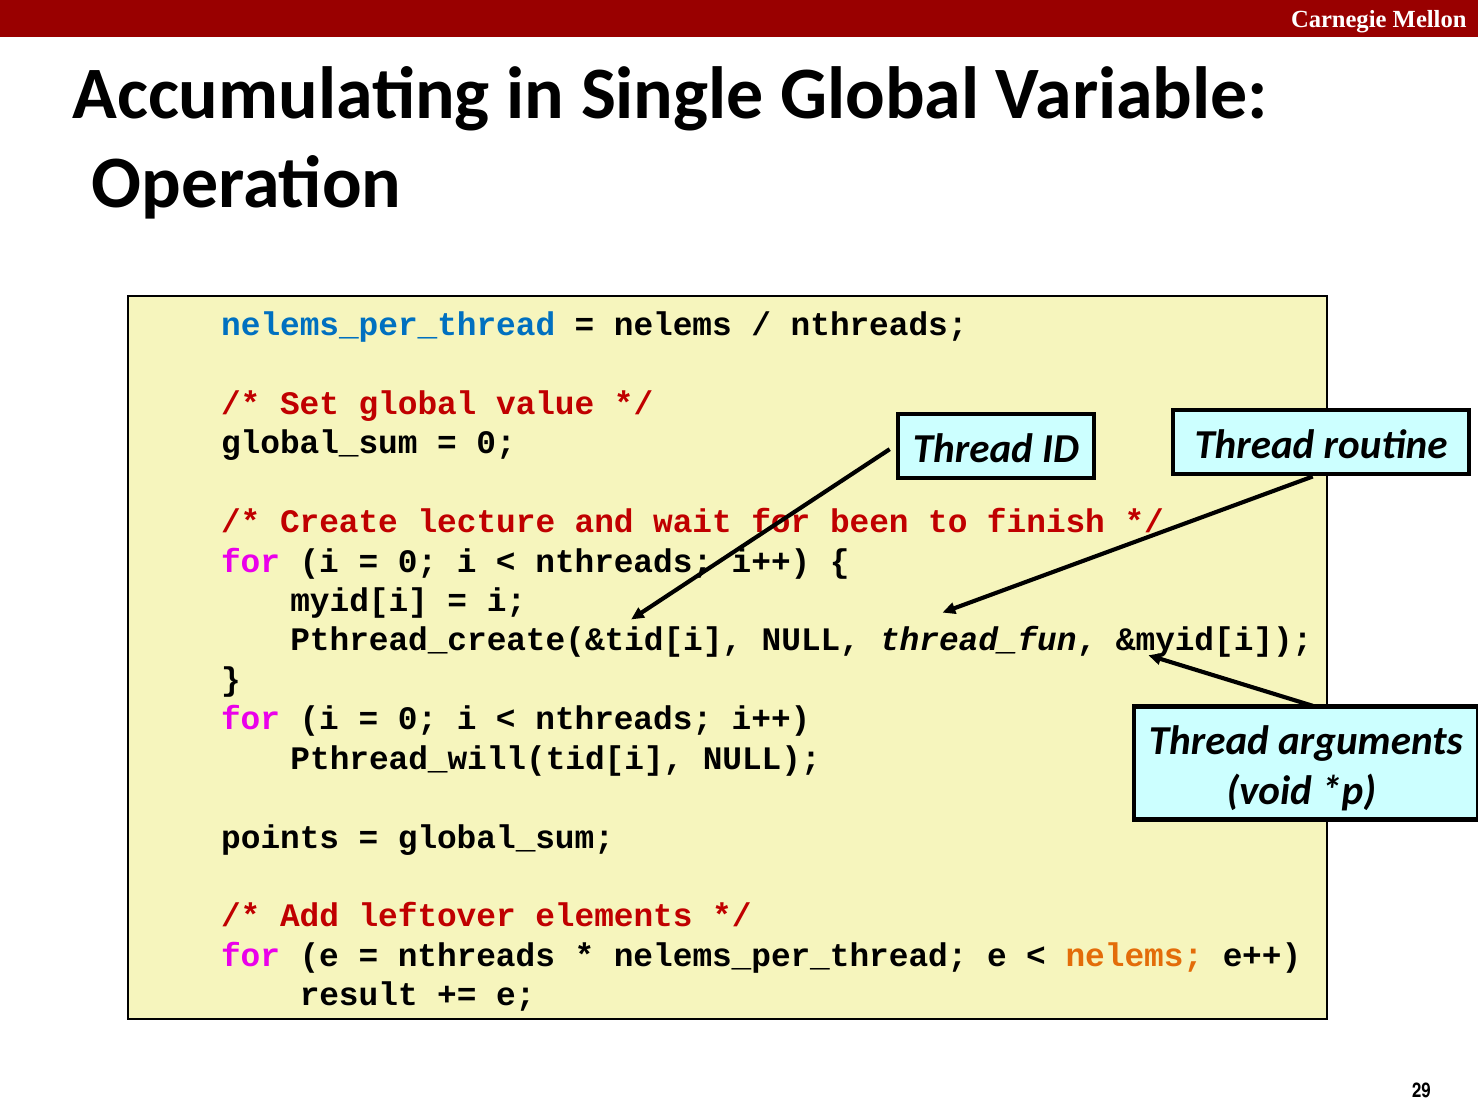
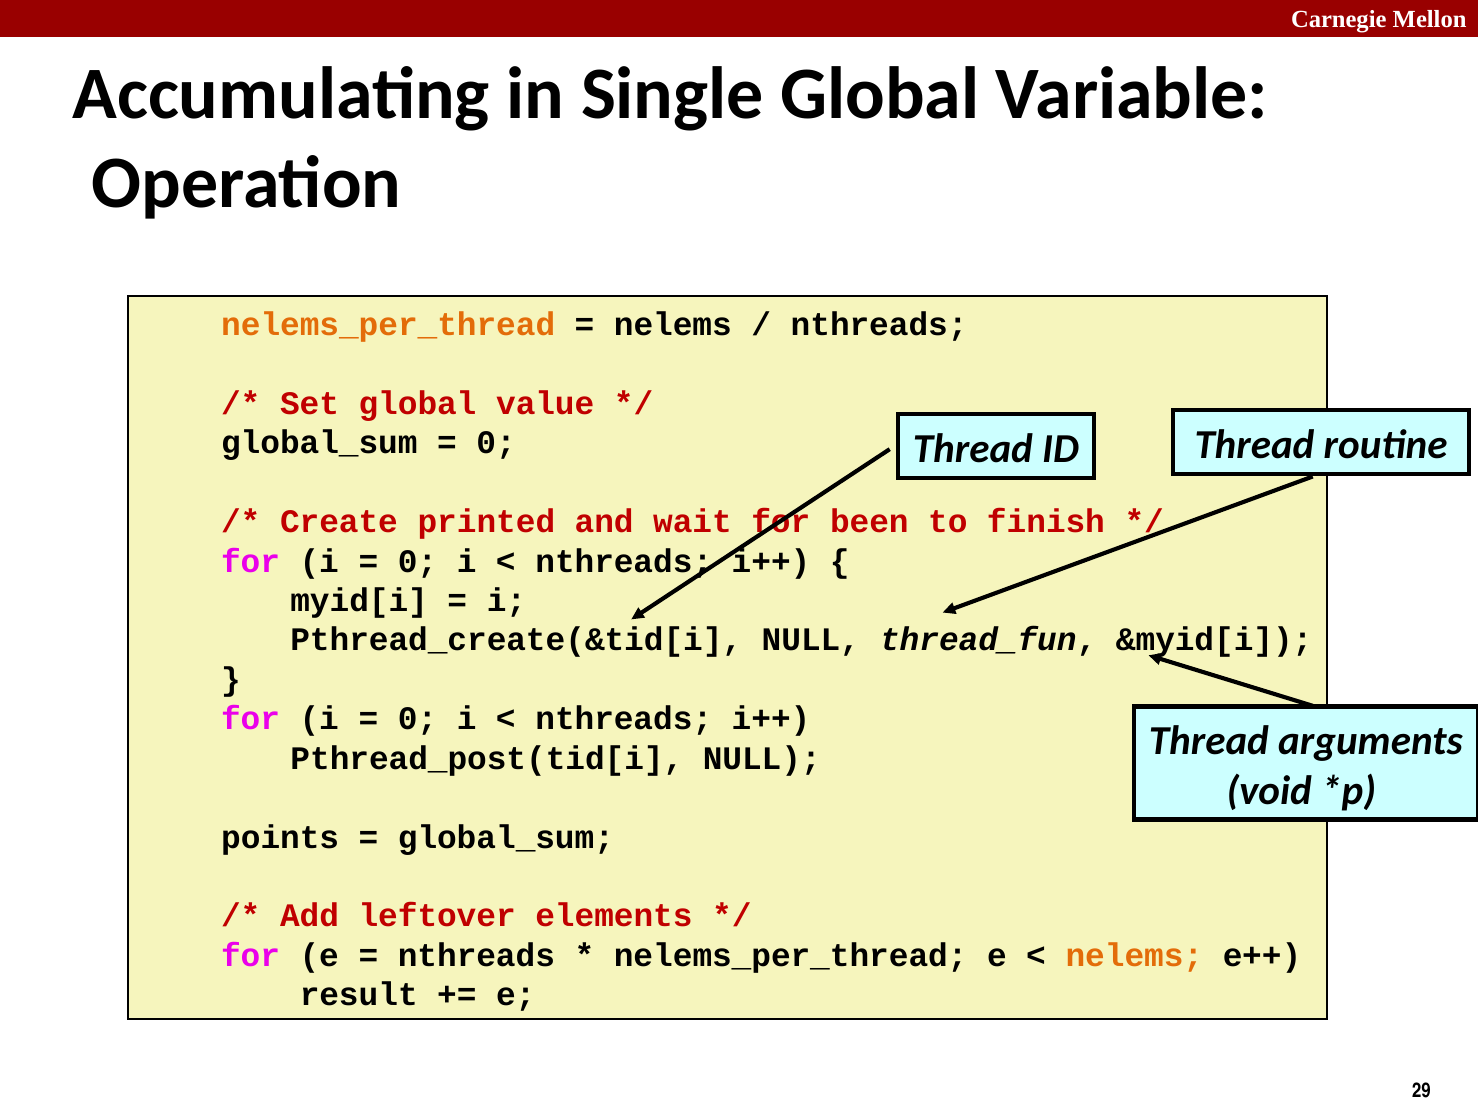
nelems_per_thread colour: blue -> orange (388, 325)
lecture: lecture -> printed (486, 522)
Pthread_will(tid[i: Pthread_will(tid[i -> Pthread_post(tid[i (487, 758)
